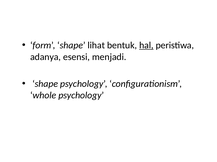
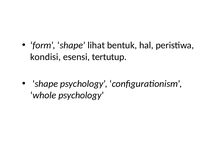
hal underline: present -> none (146, 46)
adanya: adanya -> kondisi (46, 57)
menjadi: menjadi -> tertutup (109, 57)
